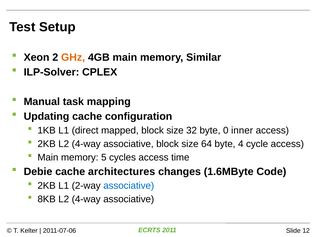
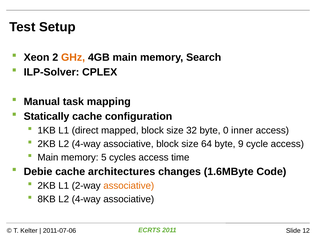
Similar: Similar -> Search (204, 57)
Updating: Updating -> Statically (47, 116)
4: 4 -> 9 (241, 144)
associative colour: blue -> orange (129, 186)
